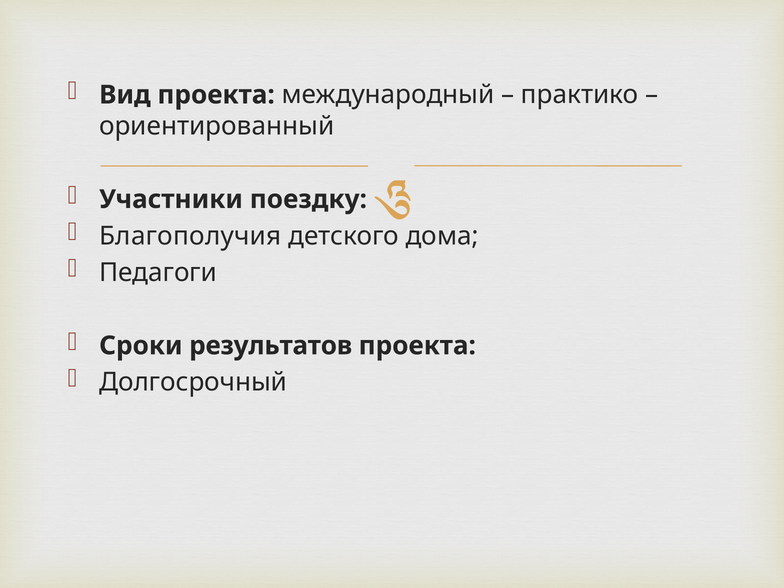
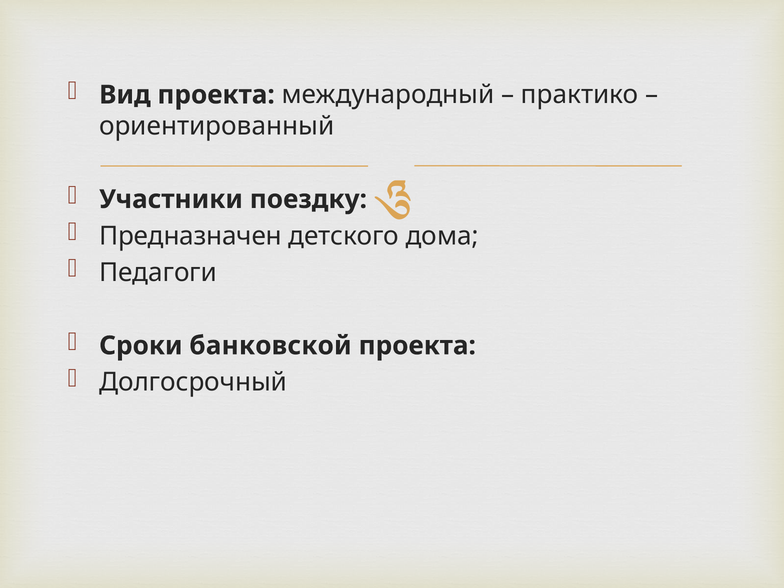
Благополучия: Благополучия -> Предназначен (191, 236)
результатов: результатов -> банковской (270, 346)
